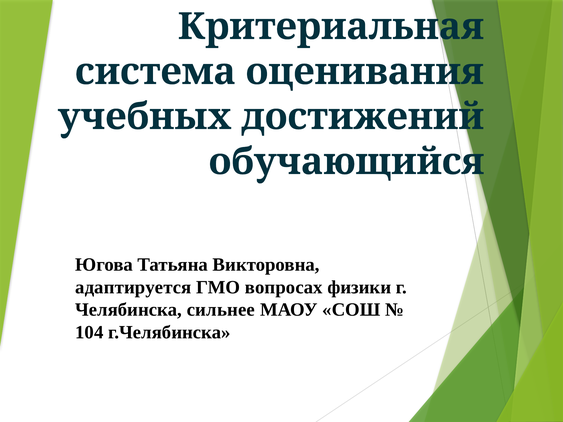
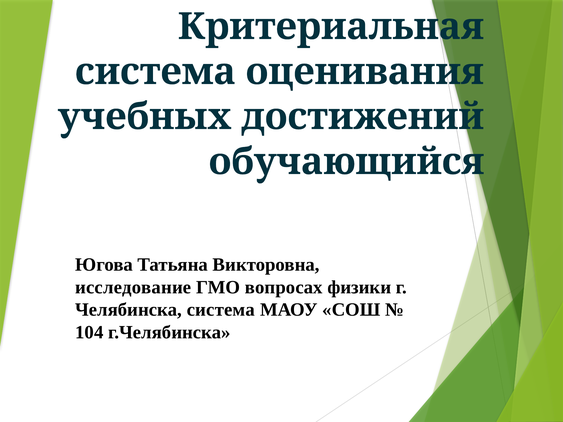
адаптируется: адаптируется -> исследование (133, 287)
Челябинска сильнее: сильнее -> система (221, 310)
